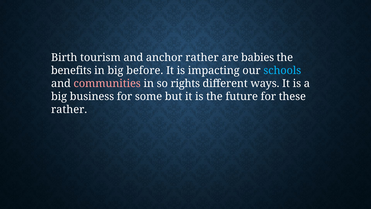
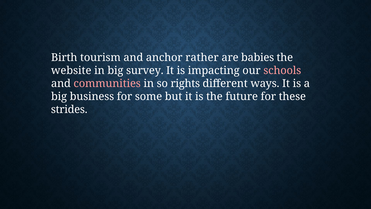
benefits: benefits -> website (71, 70)
before: before -> survey (145, 70)
schools colour: light blue -> pink (282, 70)
rather: rather -> strides (69, 109)
